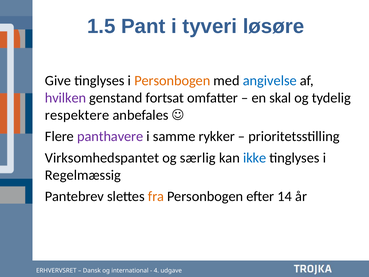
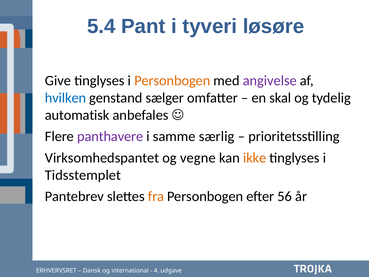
1.5: 1.5 -> 5.4 (101, 26)
angivelse colour: blue -> purple (270, 81)
hvilken colour: purple -> blue (66, 98)
fortsat: fortsat -> sælger (165, 98)
respektere: respektere -> automatisk (77, 115)
rykker: rykker -> særlig (217, 136)
særlig: særlig -> vegne (198, 158)
ikke colour: blue -> orange (255, 158)
Regelmæssig: Regelmæssig -> Tidsstemplet (83, 175)
14: 14 -> 56 (285, 196)
